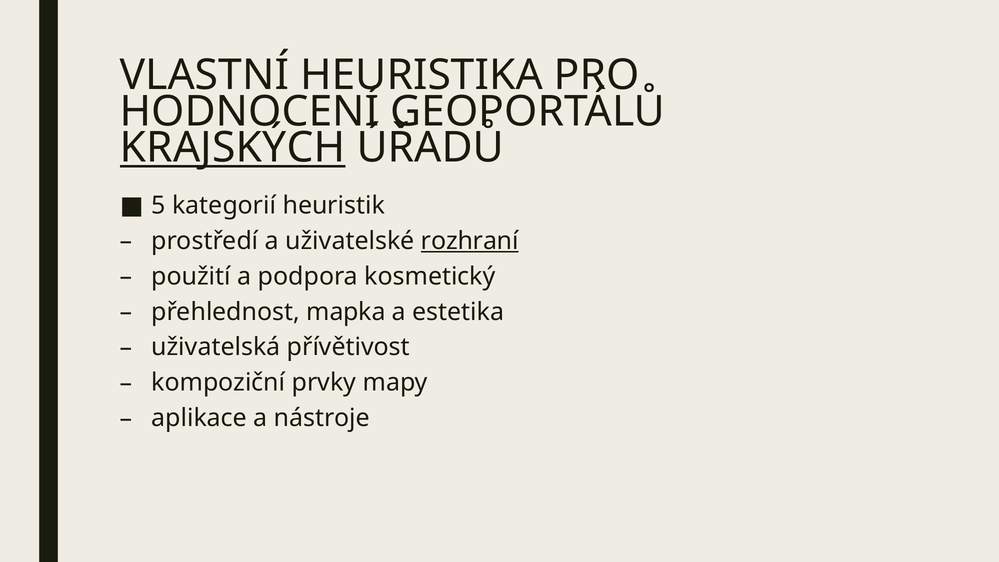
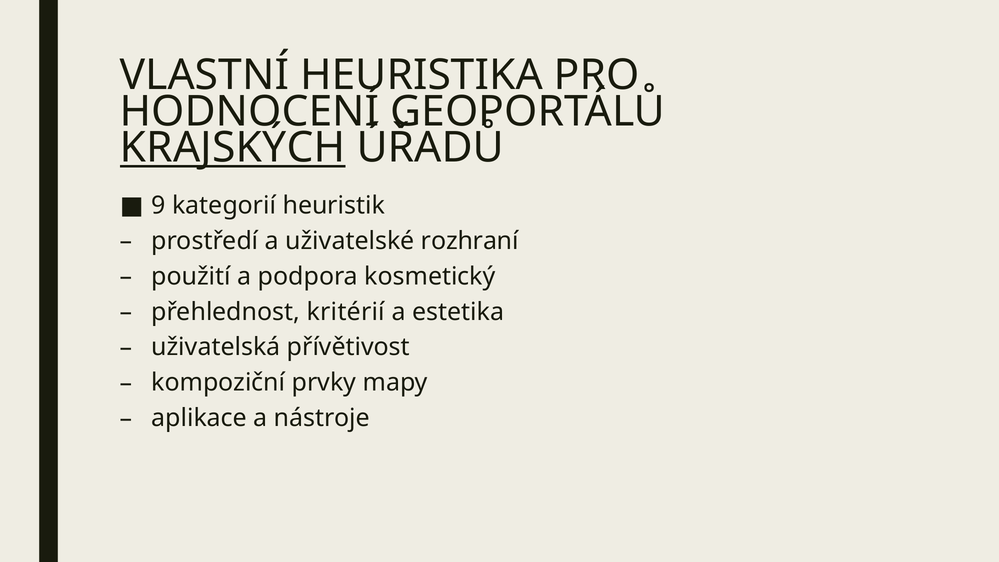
5: 5 -> 9 (158, 205)
rozhraní underline: present -> none (470, 241)
mapka: mapka -> kritérií (346, 312)
